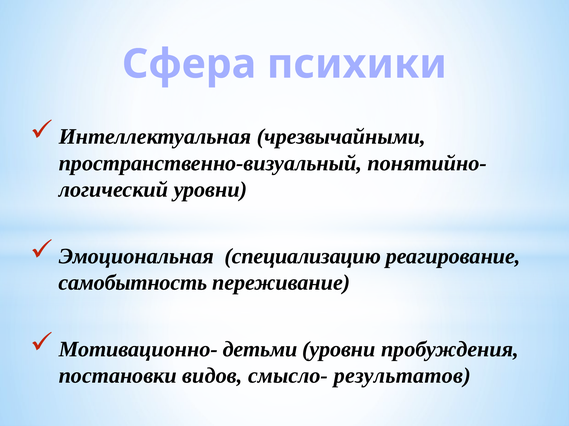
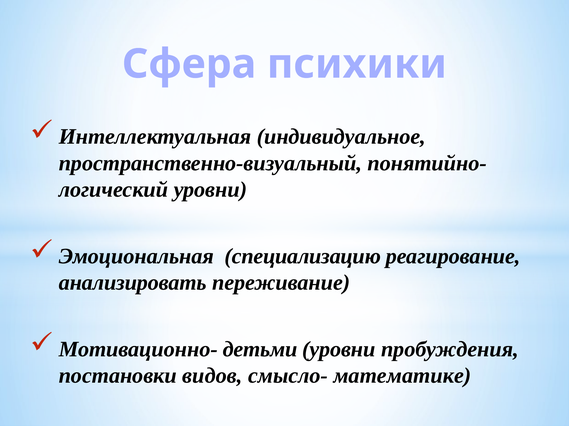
чрезвычайными: чрезвычайными -> индивидуальное (341, 137)
самобытность: самобытность -> анализировать (133, 283)
результатов: результатов -> математике (402, 376)
